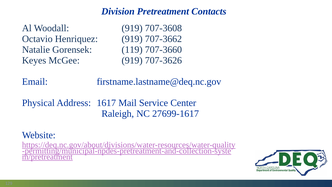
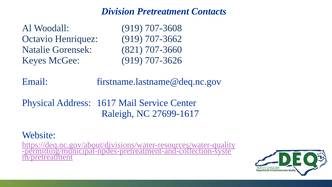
119: 119 -> 821 (132, 50)
